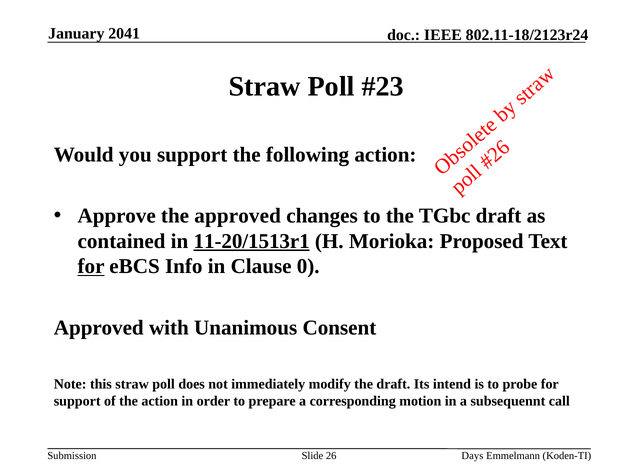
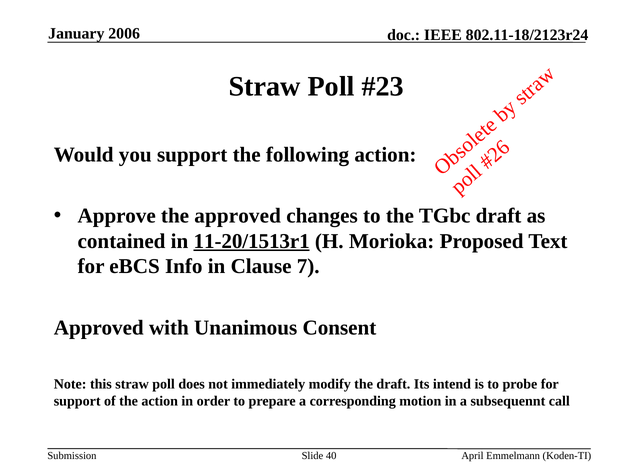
2041: 2041 -> 2006 (124, 34)
for underline: present -> none (91, 266)
0: 0 -> 7 (308, 266)
26: 26 -> 40 (331, 455)
Days: Days -> April (472, 455)
